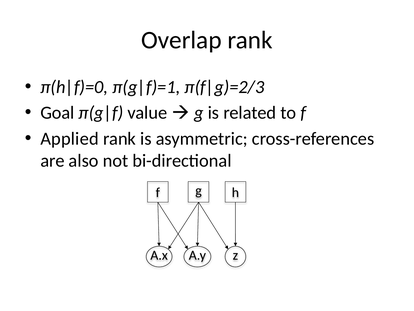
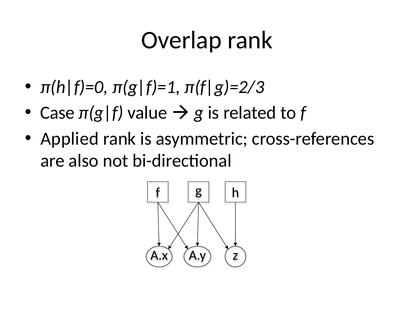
Goal: Goal -> Case (57, 113)
